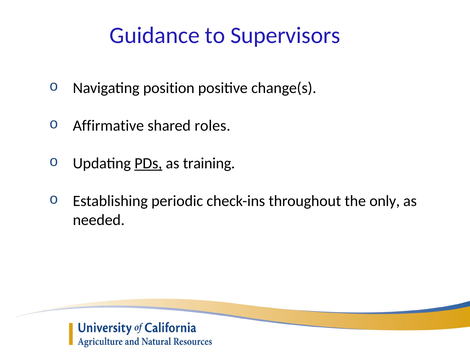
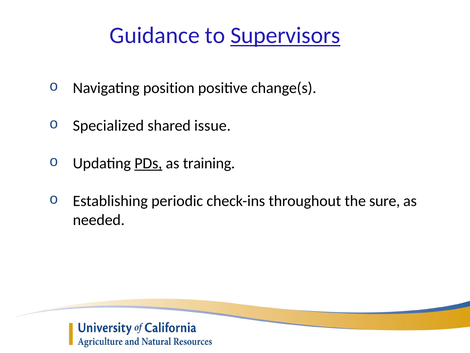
Supervisors underline: none -> present (285, 36)
Affirmative: Affirmative -> Specialized (108, 126)
roles: roles -> issue (213, 126)
only: only -> sure (385, 201)
